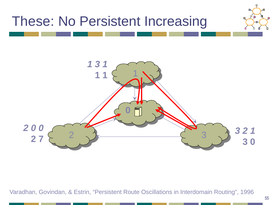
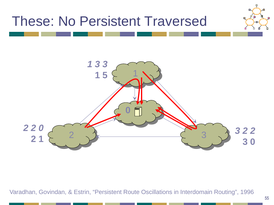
Increasing: Increasing -> Traversed (176, 21)
1 3 1: 1 -> 3 (105, 65)
1: 1 -> 5 (105, 76)
0: 0 -> 2 (33, 128)
3 2 1: 1 -> 2 (253, 131)
2 7: 7 -> 1 (41, 139)
